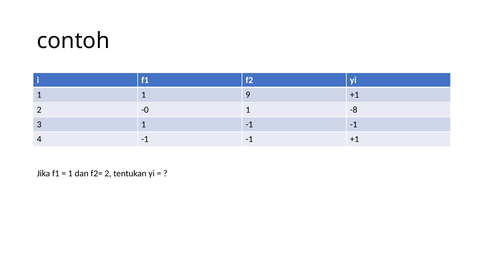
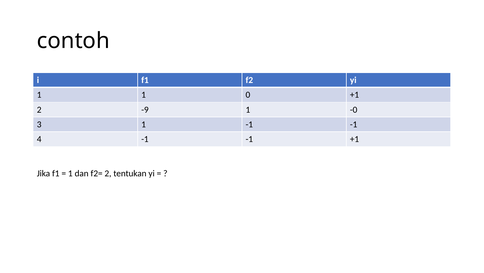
9: 9 -> 0 (248, 95)
-0: -0 -> -9 (145, 109)
-8: -8 -> -0 (354, 109)
